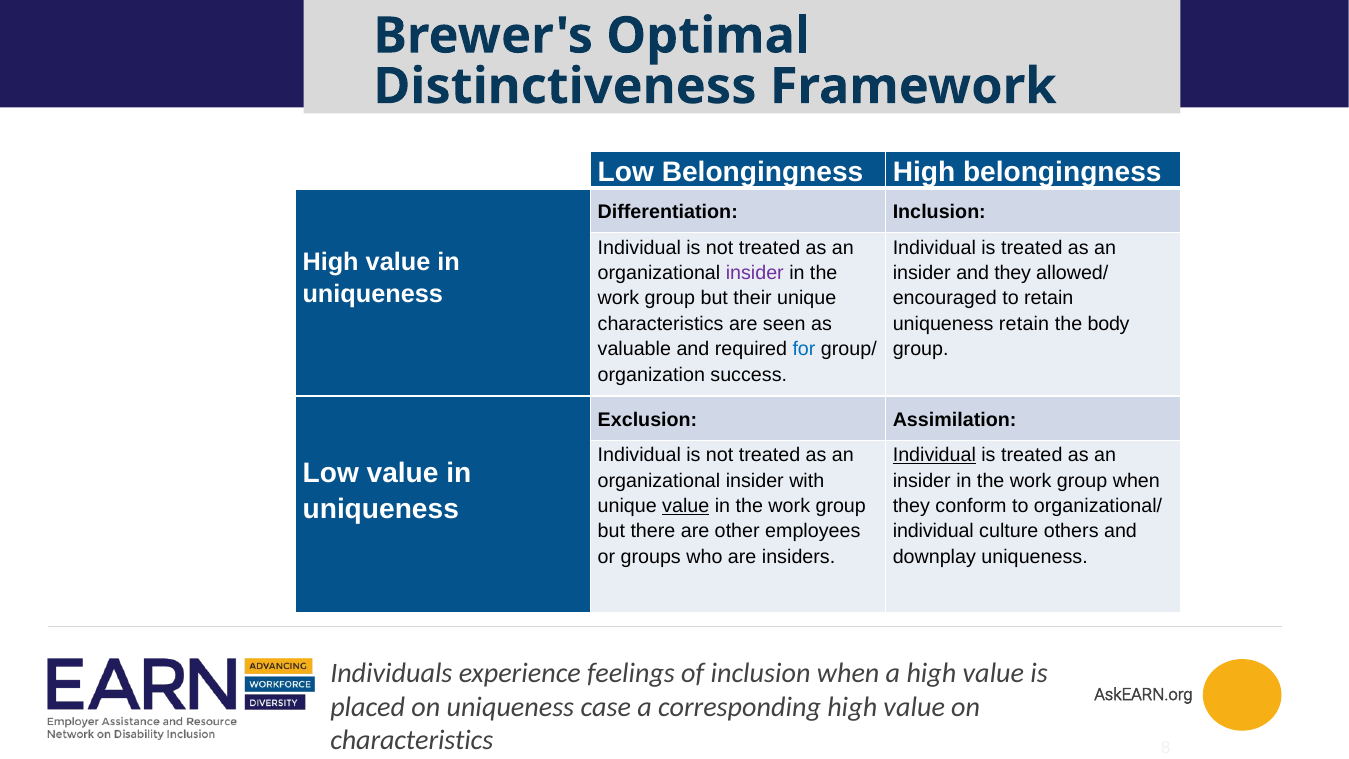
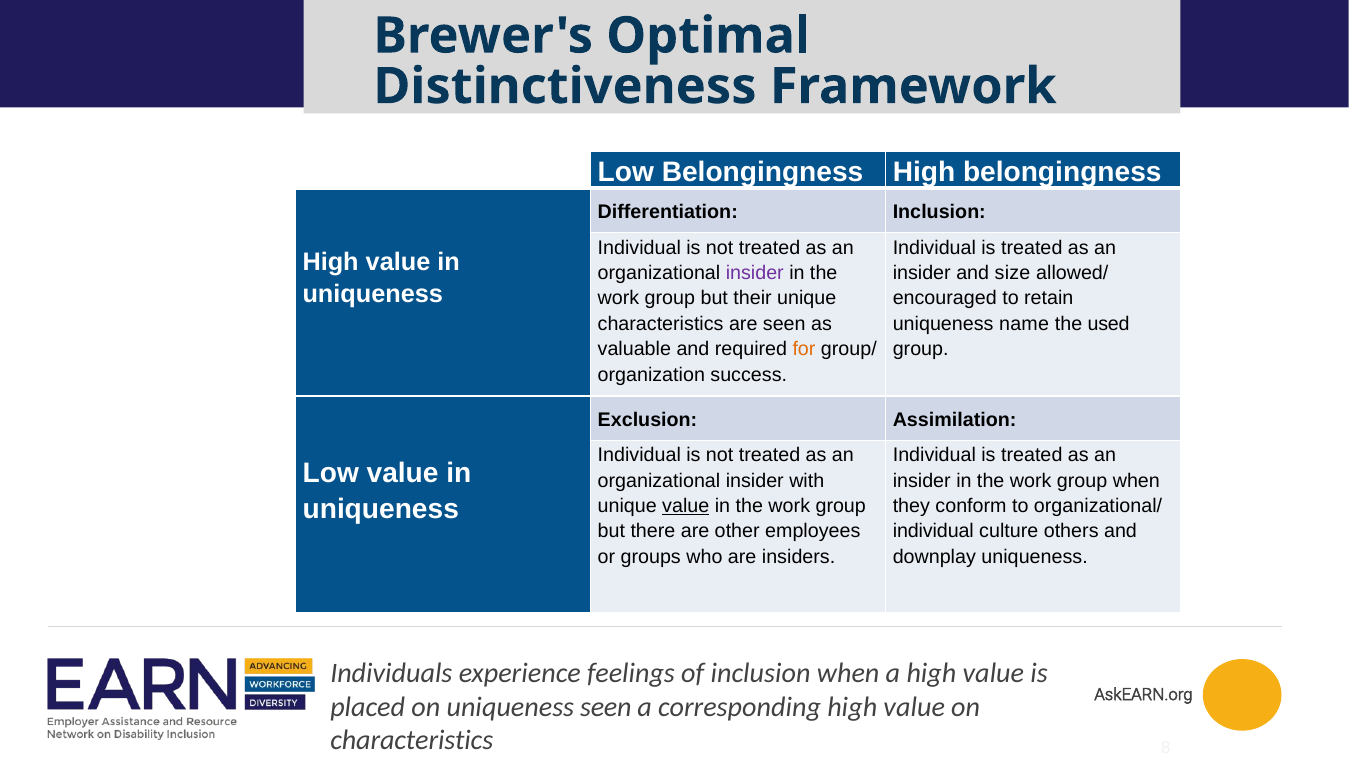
and they: they -> size (1013, 273)
uniqueness retain: retain -> name (1024, 324)
body: body -> used (1109, 324)
for colour: blue -> orange (804, 349)
Individual underline: present -> none (934, 455)
uniqueness case: case -> seen (606, 707)
